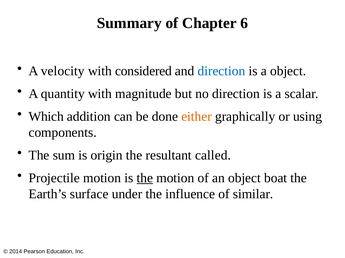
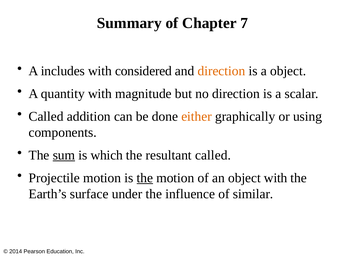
6: 6 -> 7 (244, 23)
velocity: velocity -> includes (63, 71)
direction colour: blue -> orange (221, 71)
Which: Which -> Called (46, 117)
sum underline: none -> present (64, 156)
origin: origin -> which (107, 156)
object boat: boat -> with (276, 178)
